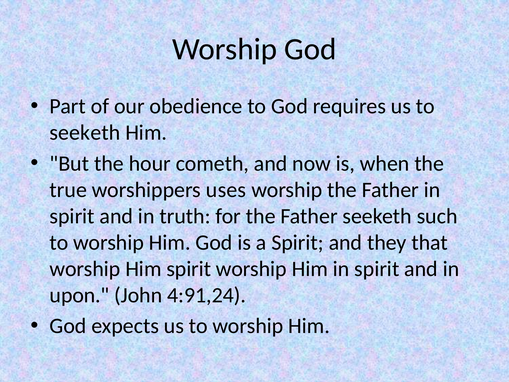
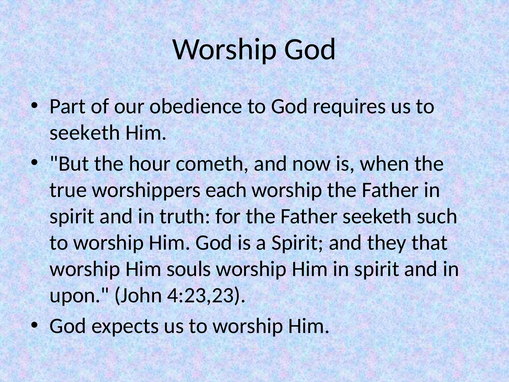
uses: uses -> each (226, 190)
Him spirit: spirit -> souls (189, 269)
4:91,24: 4:91,24 -> 4:23,23 (207, 295)
